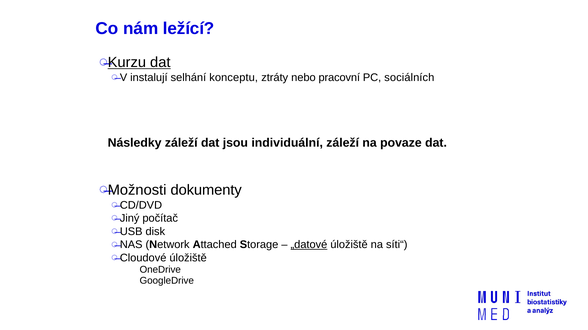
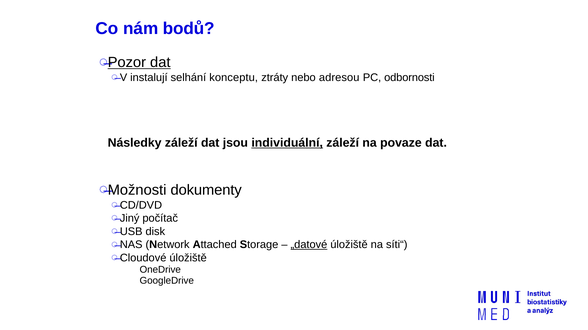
ležící: ležící -> bodů (189, 29)
Kurzu: Kurzu -> Pozor (127, 62)
pracovní: pracovní -> adresou (339, 78)
sociálních: sociálních -> odbornosti (409, 78)
individuální underline: none -> present (287, 143)
